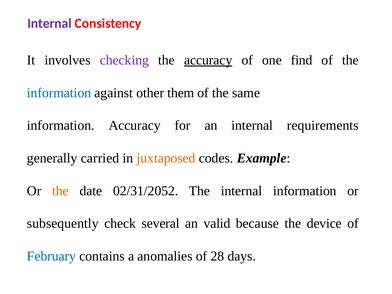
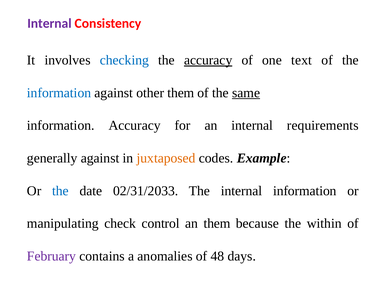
checking colour: purple -> blue (124, 60)
find: find -> text (302, 60)
same underline: none -> present (246, 93)
generally carried: carried -> against (100, 158)
the colour: orange -> blue (60, 191)
02/31/2052: 02/31/2052 -> 02/31/2033 (146, 191)
subsequently: subsequently -> manipulating (63, 223)
several: several -> control (161, 223)
an valid: valid -> them (217, 223)
device: device -> within (324, 223)
February colour: blue -> purple (51, 256)
28: 28 -> 48 (217, 256)
